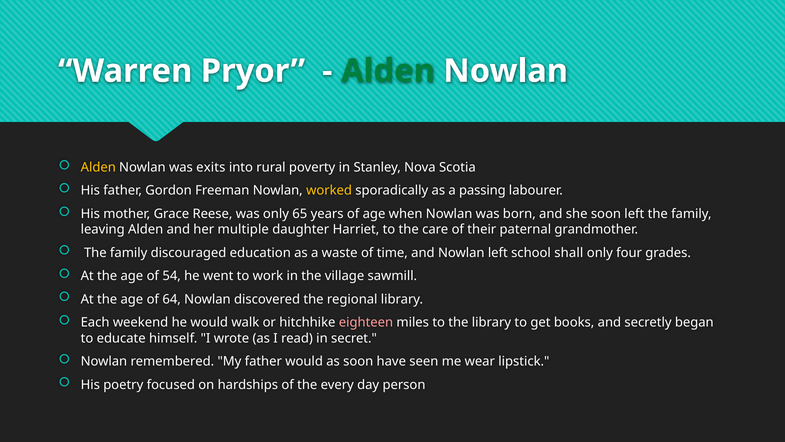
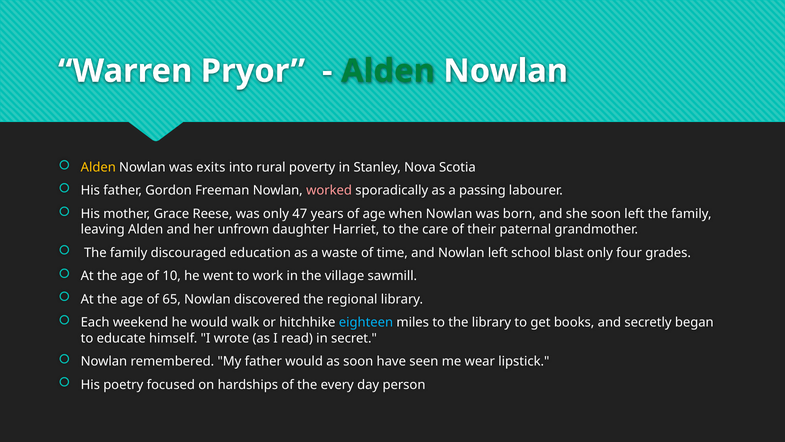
worked colour: yellow -> pink (329, 190)
65: 65 -> 47 (300, 214)
multiple: multiple -> unfrown (243, 229)
shall: shall -> blast (569, 253)
54: 54 -> 10 (172, 276)
64: 64 -> 65 (172, 299)
eighteen colour: pink -> light blue (366, 322)
